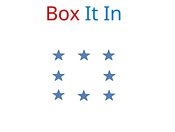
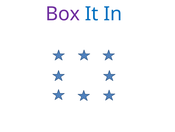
Box colour: red -> purple (63, 14)
